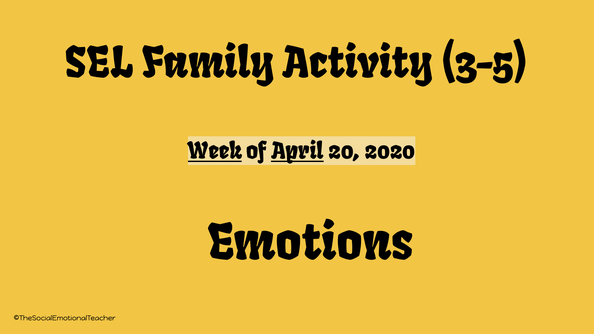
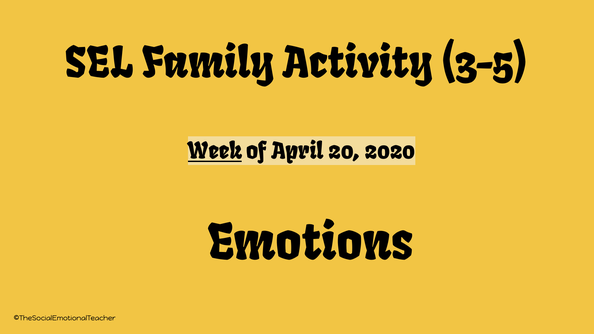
April underline: present -> none (297, 151)
